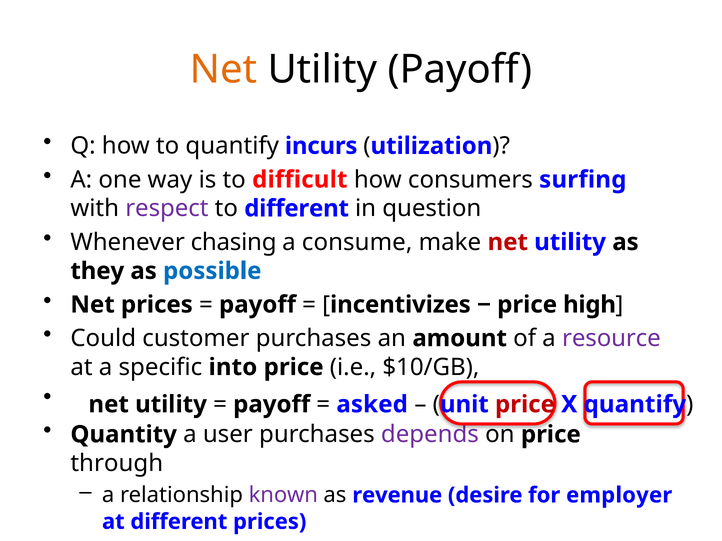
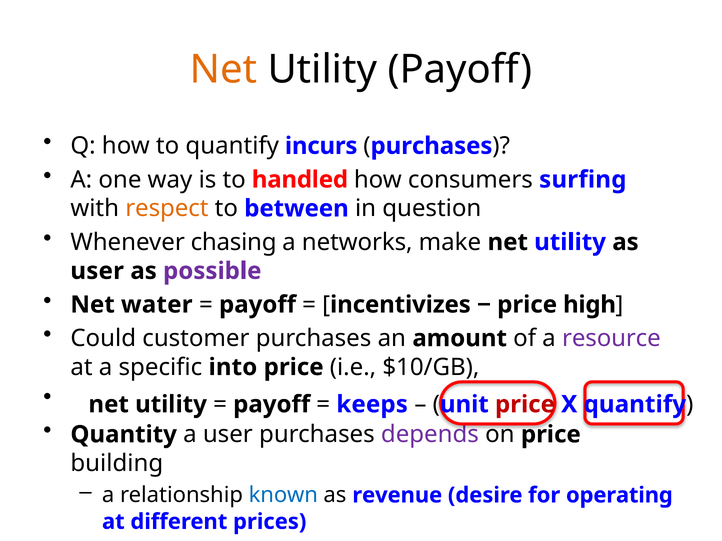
utilization: utilization -> purchases (431, 146)
difficult: difficult -> handled (300, 180)
respect colour: purple -> orange (167, 209)
to different: different -> between (297, 209)
consume: consume -> networks (357, 242)
net colour: red -> black (508, 242)
they: they -> user (97, 271)
possible colour: blue -> purple (212, 271)
Net prices: prices -> water (157, 305)
asked: asked -> keeps (372, 405)
through: through -> building (117, 464)
known colour: purple -> blue (283, 496)
employer: employer -> operating (619, 496)
